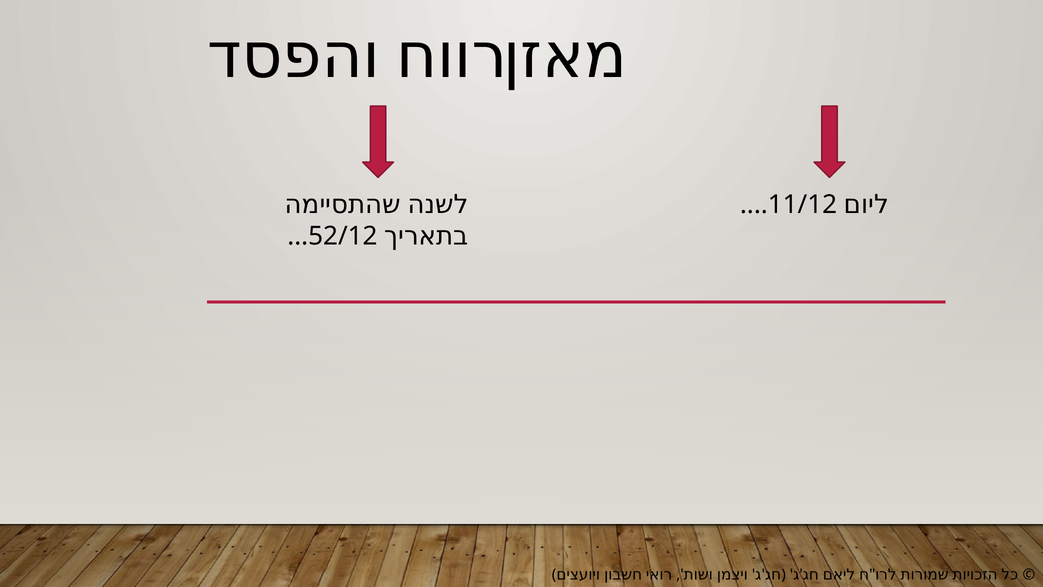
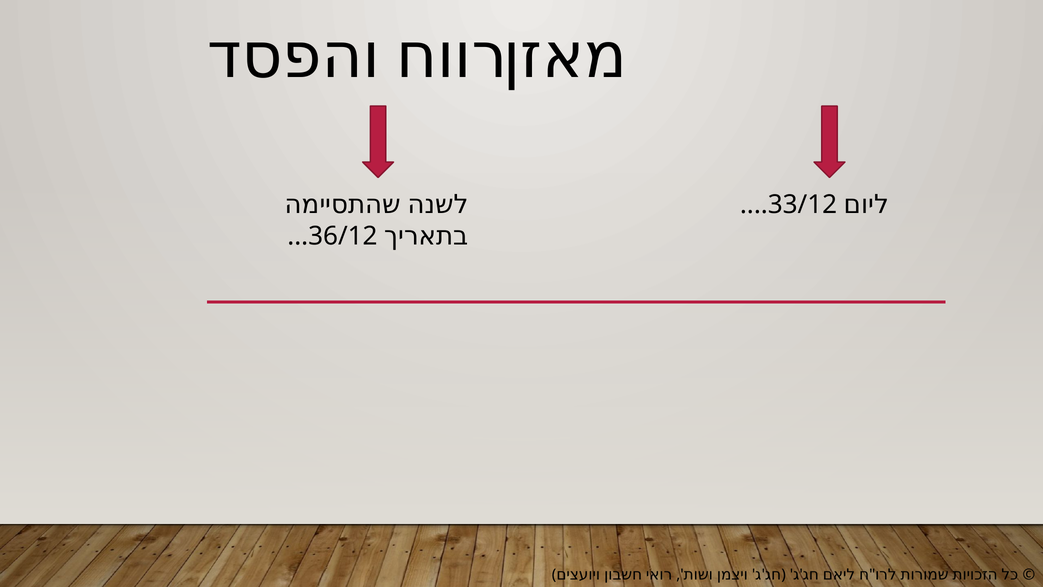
11/12: 11/12 -> 33/12 (802, 205)
52/12: 52/12 -> 36/12 (343, 236)
